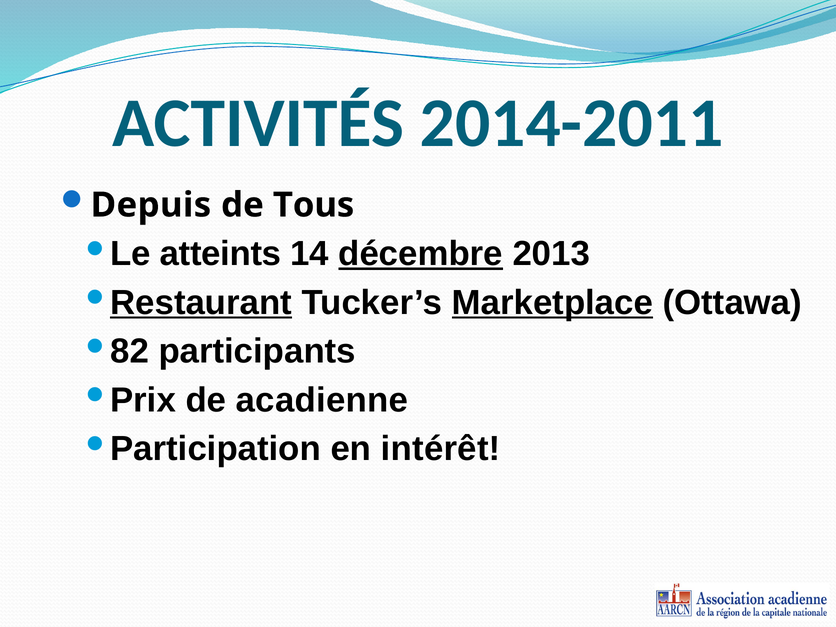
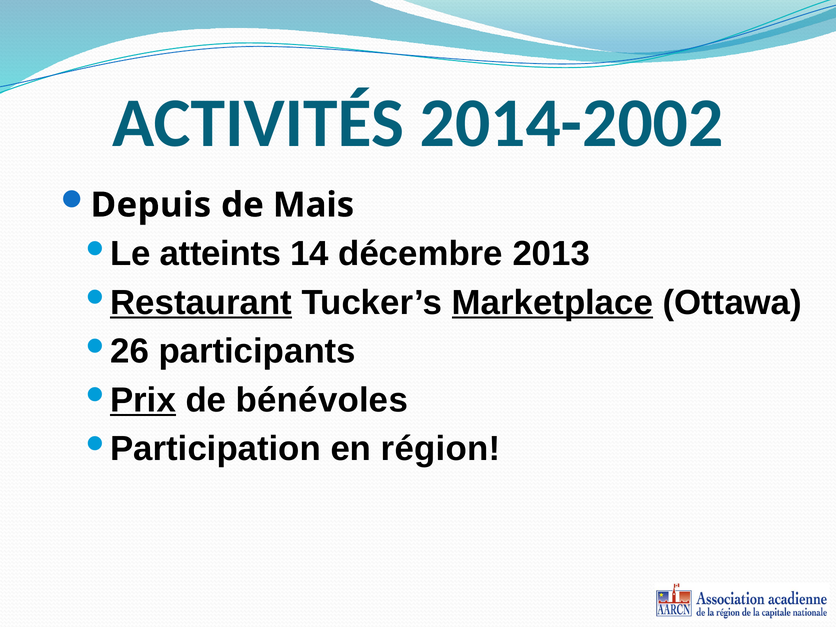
2014-2011: 2014-2011 -> 2014-2002 (572, 123)
Tous: Tous -> Mais (314, 205)
décembre underline: present -> none (421, 254)
82: 82 -> 26 (130, 351)
Prix underline: none -> present (143, 400)
acadienne: acadienne -> bénévoles (322, 400)
intérêt: intérêt -> région (441, 449)
